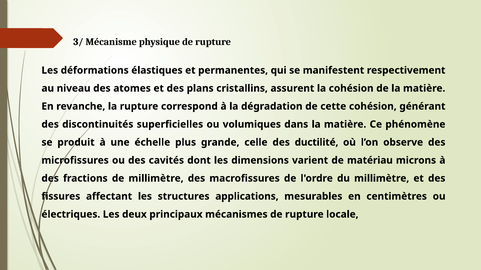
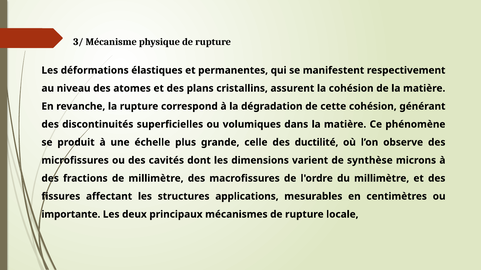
matériau: matériau -> synthèse (370, 161)
électriques: électriques -> importante (71, 215)
